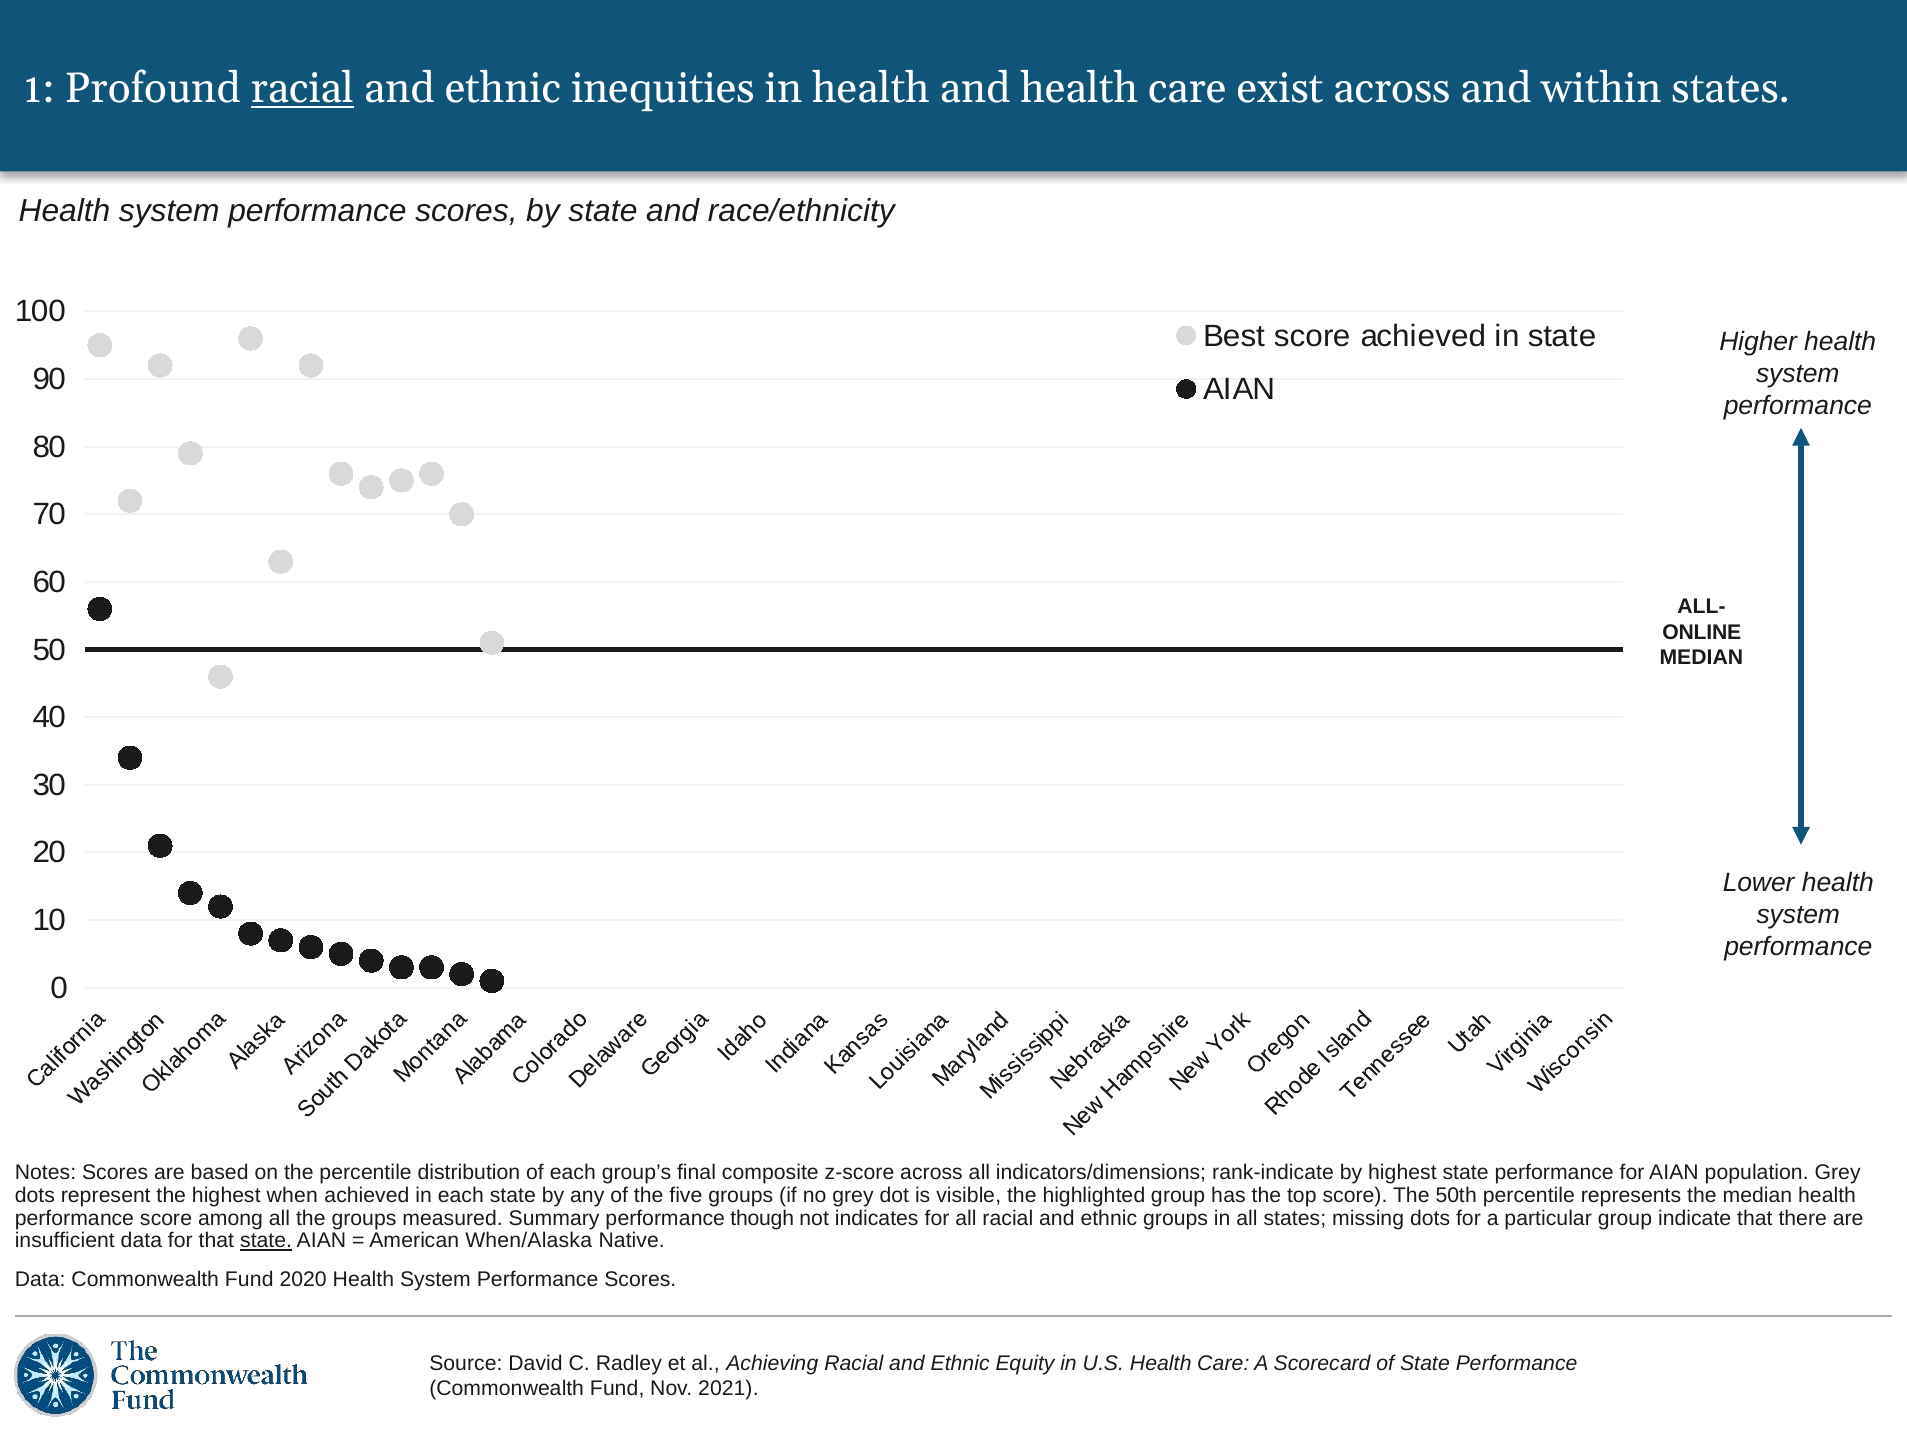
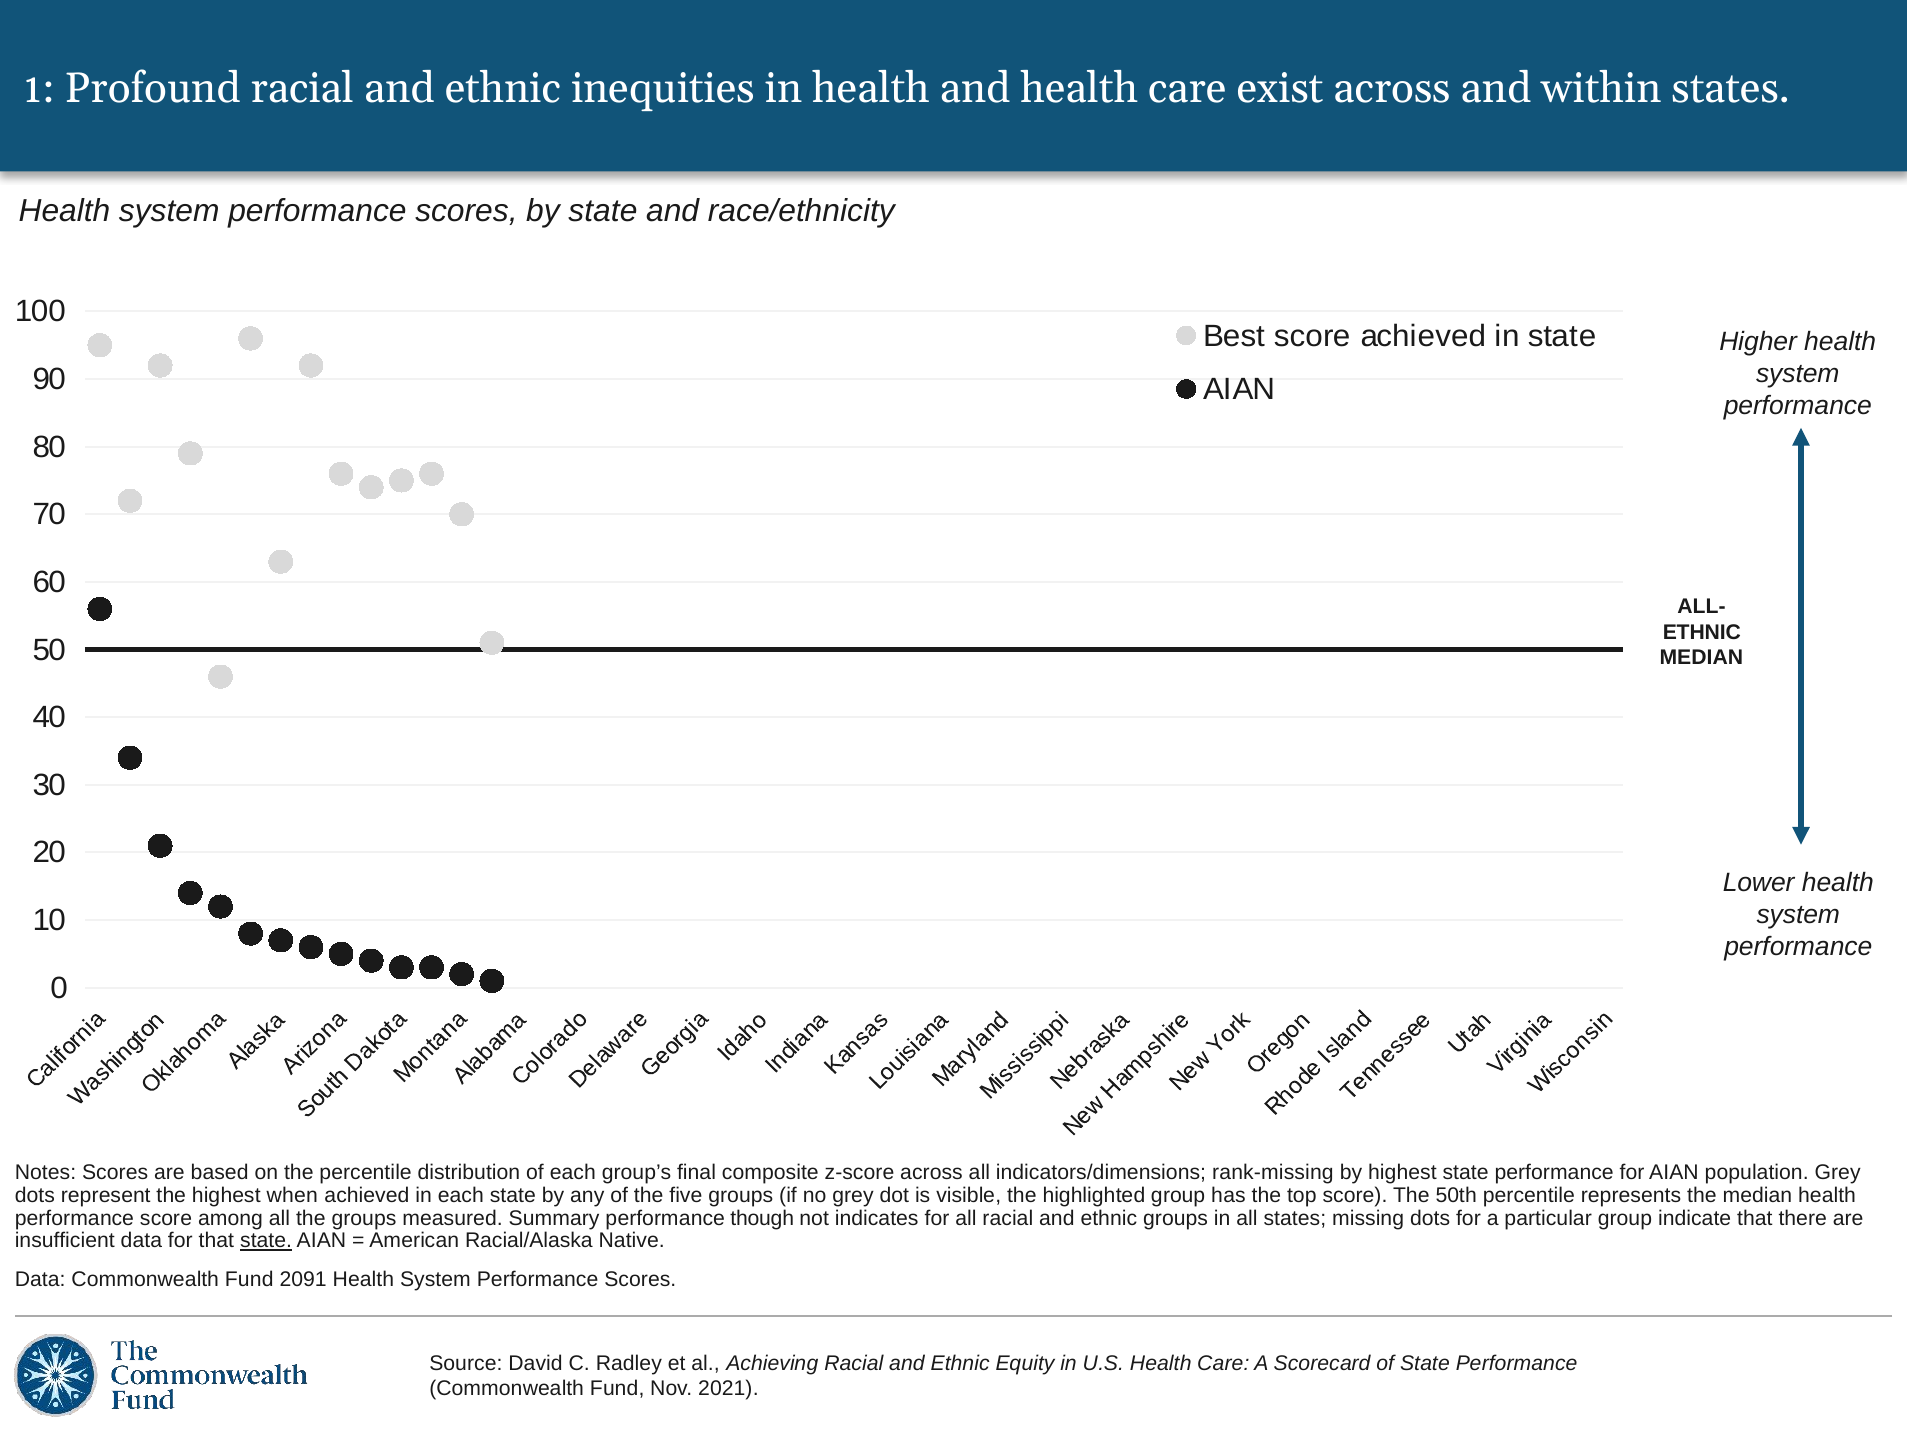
racial underline: present -> none (302, 89)
ONLINE: ONLINE -> ETHNIC (1702, 632)
rank-indicate: rank-indicate -> rank-missing (1273, 1173)
When/Alaska: When/Alaska -> Racial/Alaska (529, 1241)
2020: 2020 -> 2091 (303, 1280)
